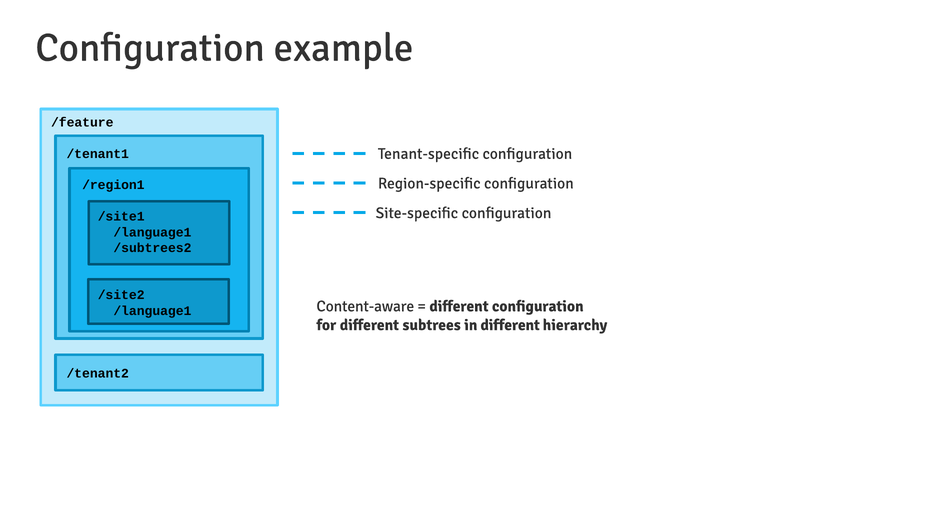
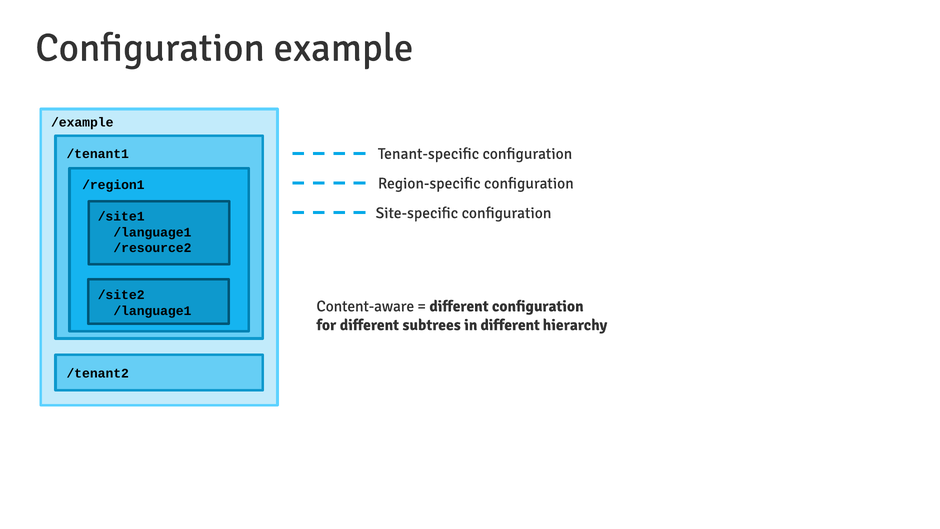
/feature: /feature -> /example (82, 122)
/subtrees2: /subtrees2 -> /resource2 (152, 248)
